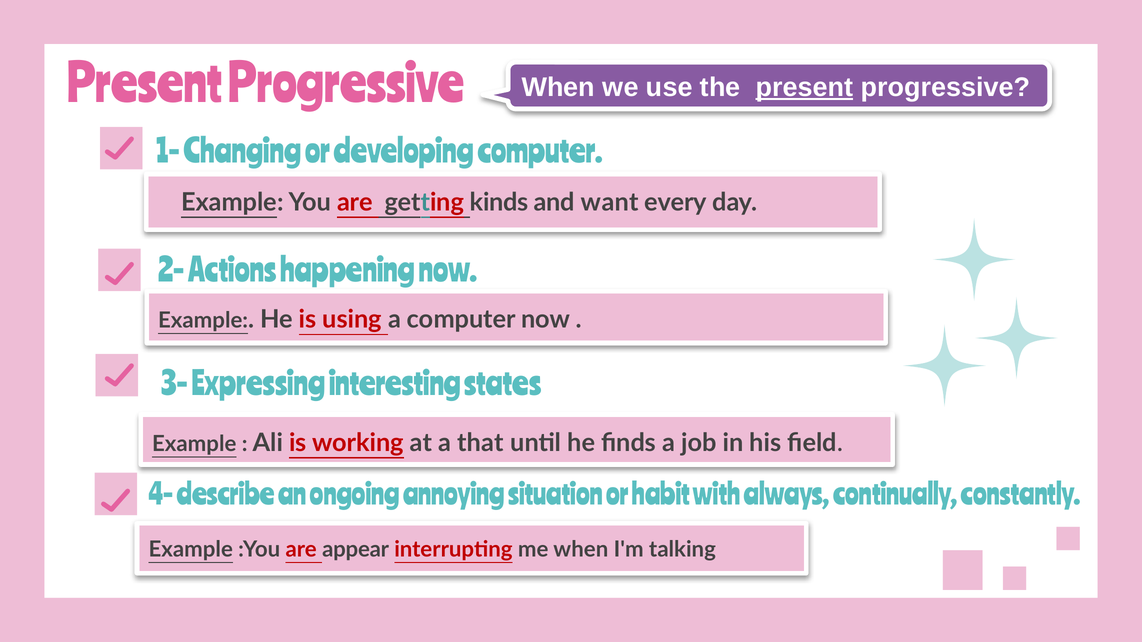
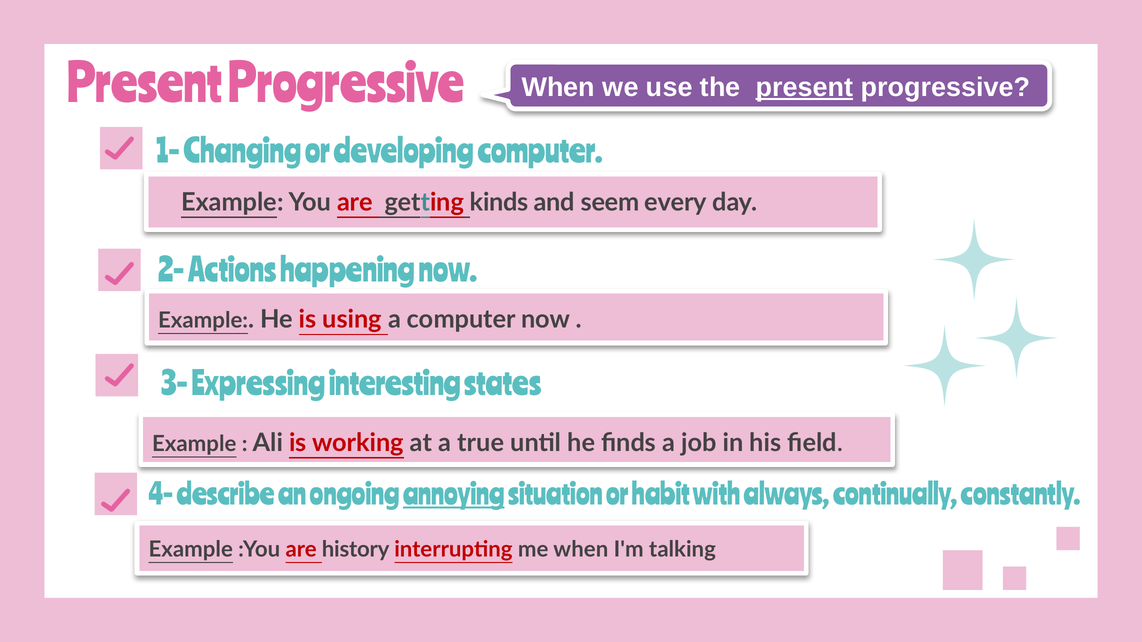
want: want -> seem (610, 202)
that: that -> true (481, 443)
annoying underline: none -> present (454, 496)
appear: appear -> history (356, 550)
